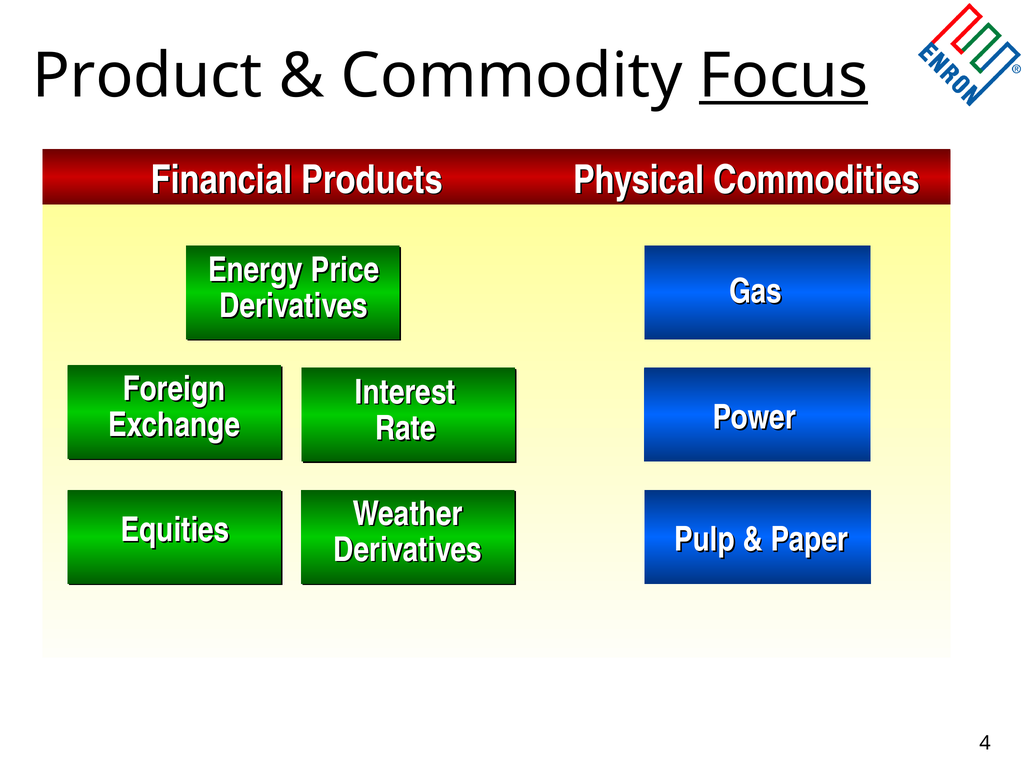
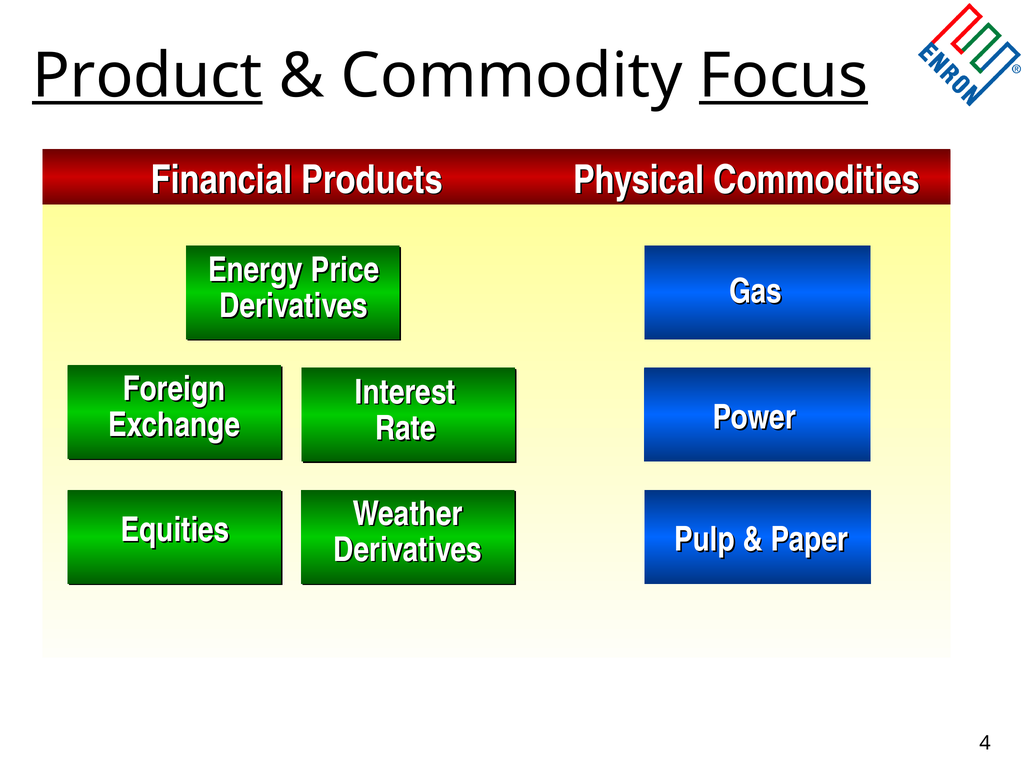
Product underline: none -> present (147, 76)
